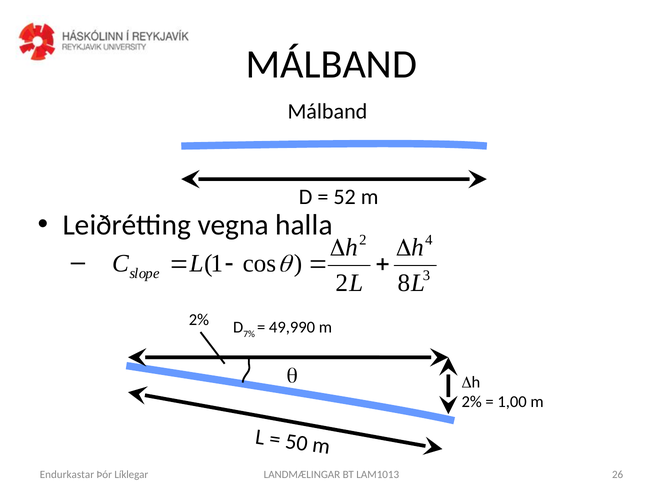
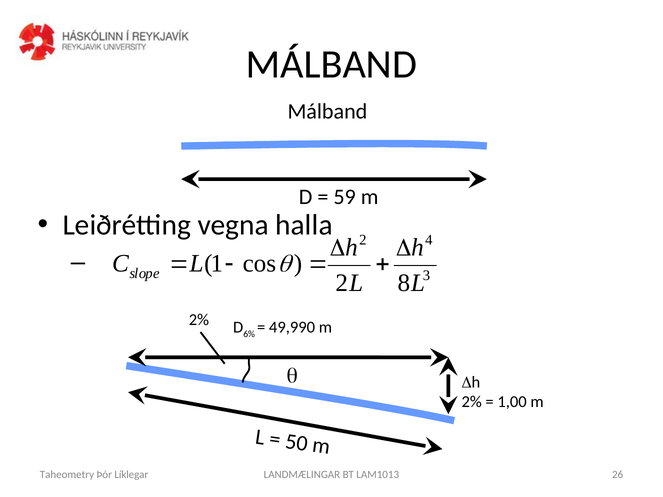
52: 52 -> 59 (345, 197)
7%: 7% -> 6% (249, 334)
Endurkastar: Endurkastar -> Taheometry (67, 475)
